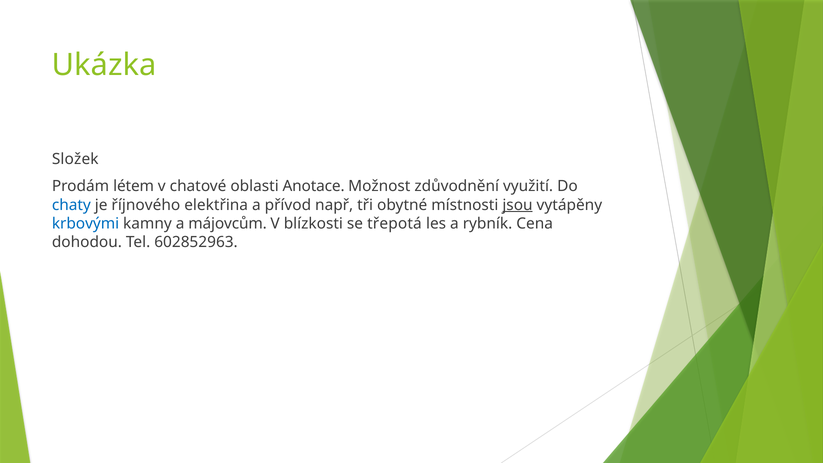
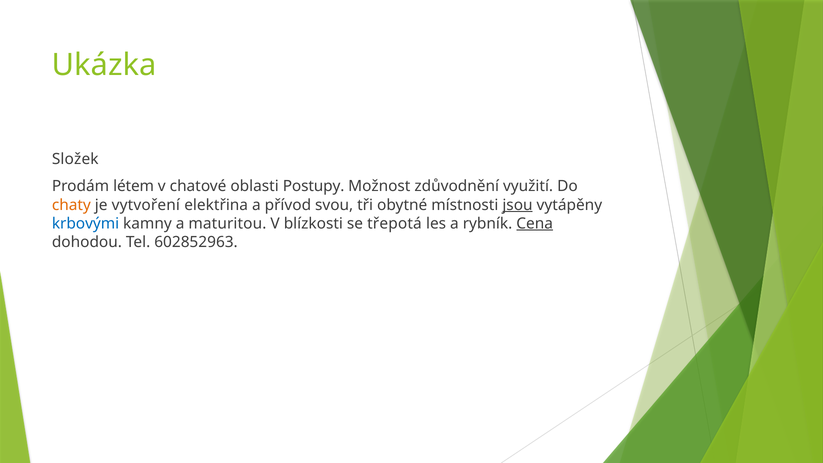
Anotace: Anotace -> Postupy (314, 186)
chaty colour: blue -> orange (71, 205)
říjnového: říjnového -> vytvoření (146, 205)
např: např -> svou (334, 205)
májovcům: májovcům -> maturitou (227, 223)
Cena underline: none -> present (535, 223)
